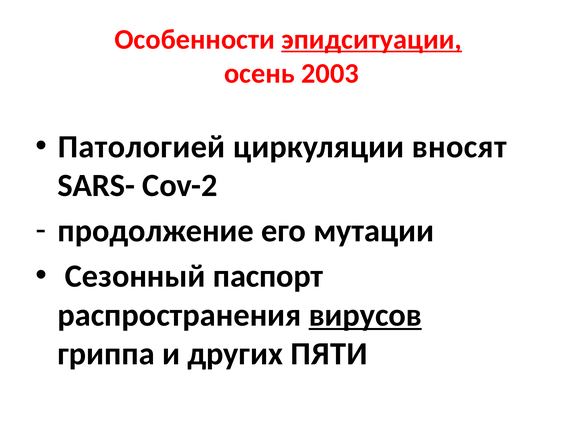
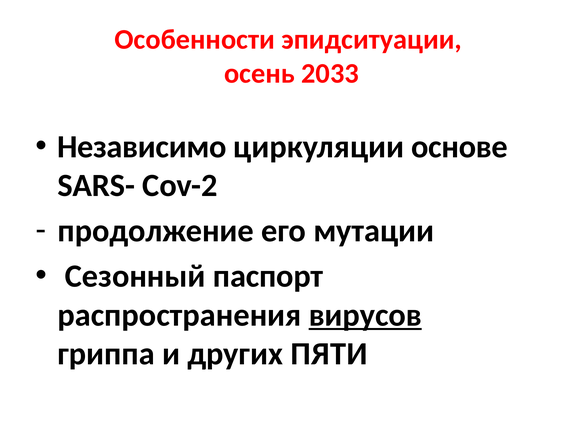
эпидситуации underline: present -> none (372, 39)
2003: 2003 -> 2033 (330, 73)
Патологией: Патологией -> Независимо (142, 147)
вносят: вносят -> основе (460, 147)
